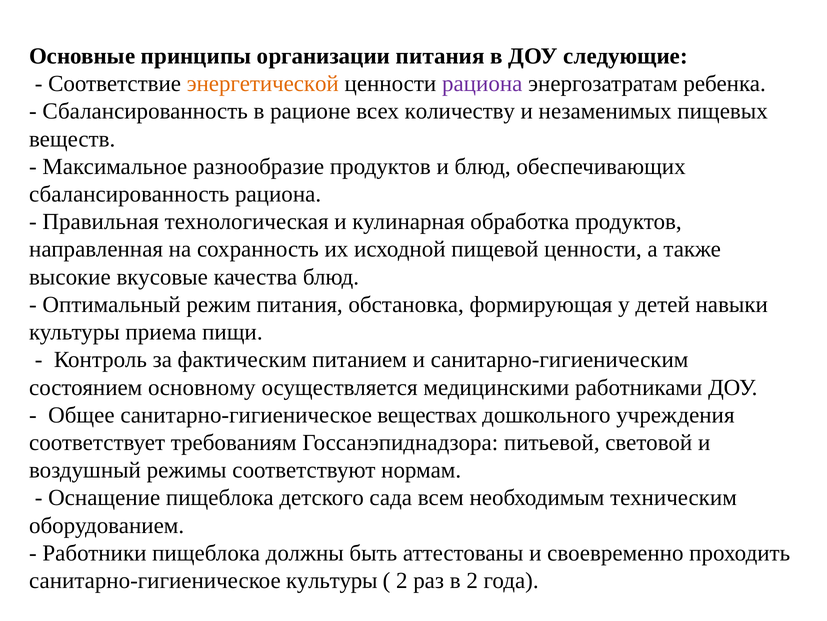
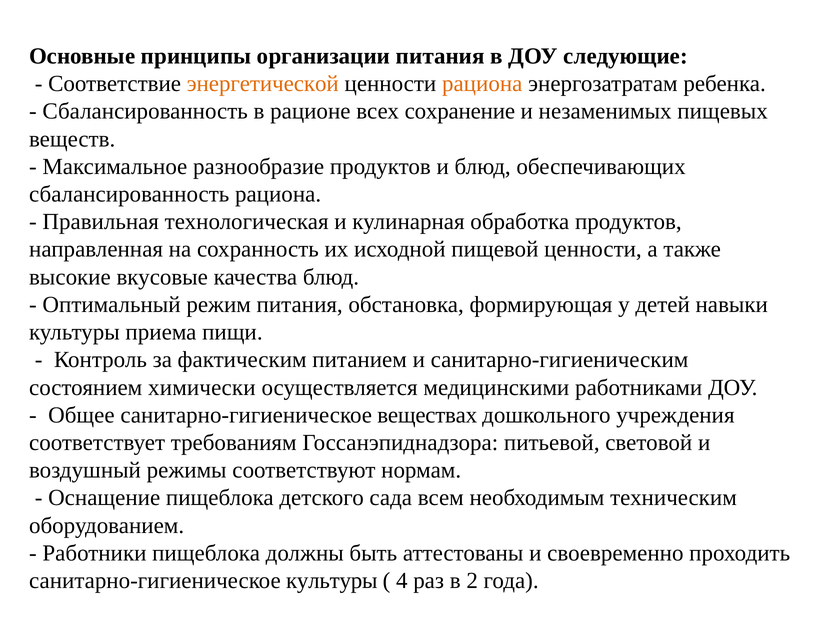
рациона colour: purple -> orange (482, 84)
количеству: количеству -> сохранение (460, 111)
основному: основному -> химически (202, 387)
2: 2 -> 4 (402, 580)
